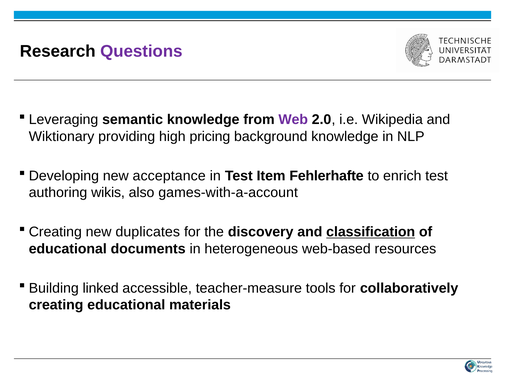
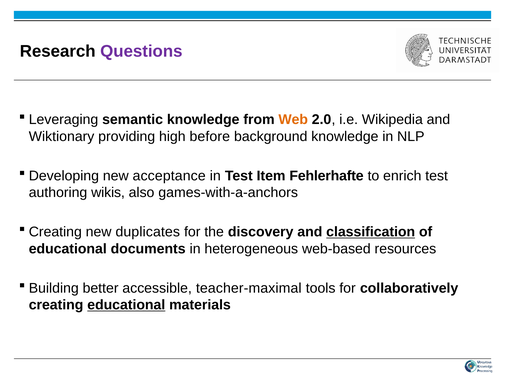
Web colour: purple -> orange (293, 120)
pricing: pricing -> before (210, 136)
games-with-a-account: games-with-a-account -> games-with-a-anchors (228, 192)
linked: linked -> better (101, 288)
teacher-measure: teacher-measure -> teacher-maximal (249, 288)
educational underline: none -> present (126, 305)
